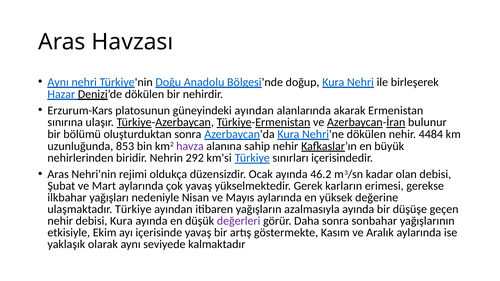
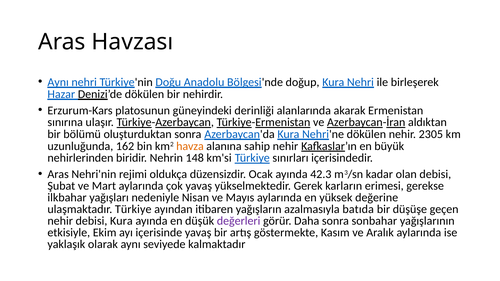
güneyindeki ayından: ayından -> derinliği (254, 111)
bulunur: bulunur -> aldıktan (427, 122)
4484: 4484 -> 2305 (431, 134)
853: 853 -> 162 (125, 146)
havza colour: purple -> orange (190, 146)
292: 292 -> 148 (195, 158)
46.2: 46.2 -> 42.3 (321, 174)
azalmasıyla ayında: ayında -> batıda (358, 209)
